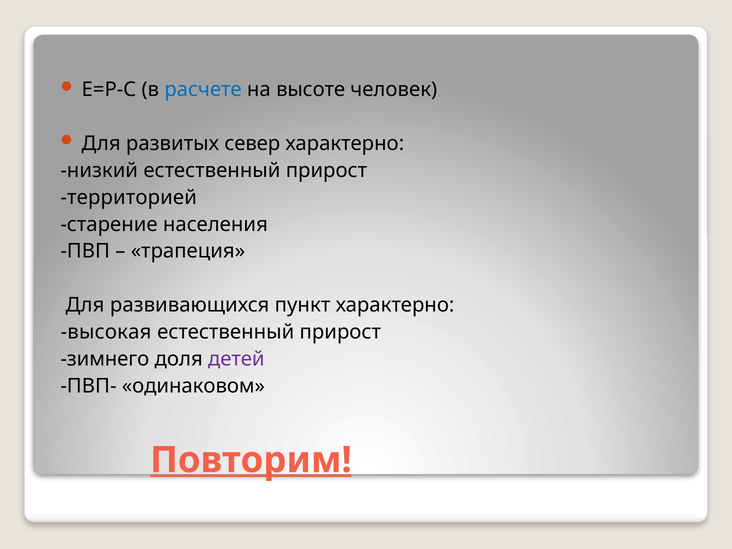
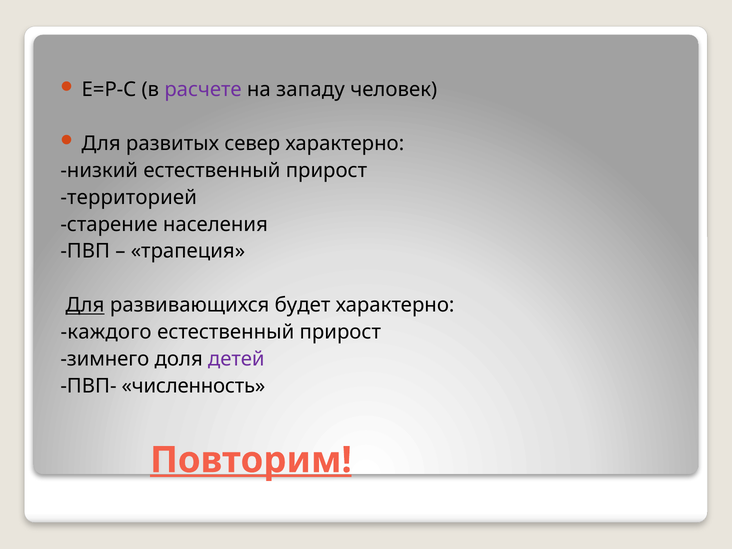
расчете colour: blue -> purple (203, 90)
высоте: высоте -> западу (310, 90)
Для underline: none -> present (85, 305)
пункт: пункт -> будет (303, 305)
высокая: высокая -> каждого (106, 332)
одинаковом: одинаковом -> численность (193, 386)
